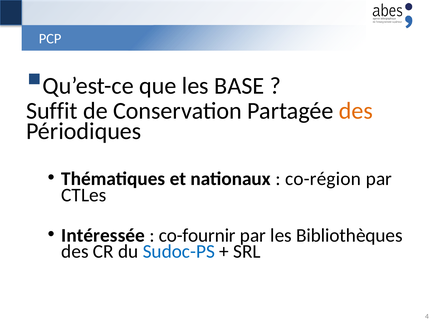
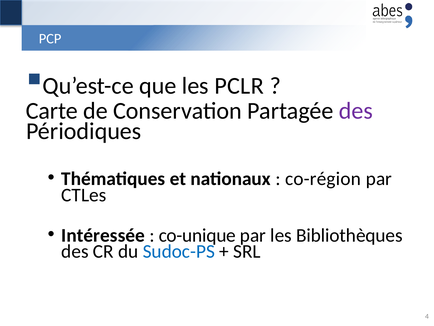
BASE: BASE -> PCLR (239, 86)
Suffit: Suffit -> Carte (52, 111)
des colour: orange -> purple (356, 111)
co-fournir: co-fournir -> co-unique (197, 235)
